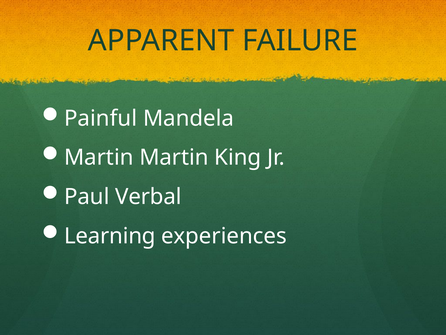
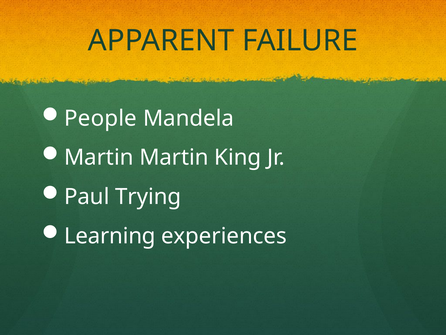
Painful: Painful -> People (101, 118)
Verbal: Verbal -> Trying (148, 196)
